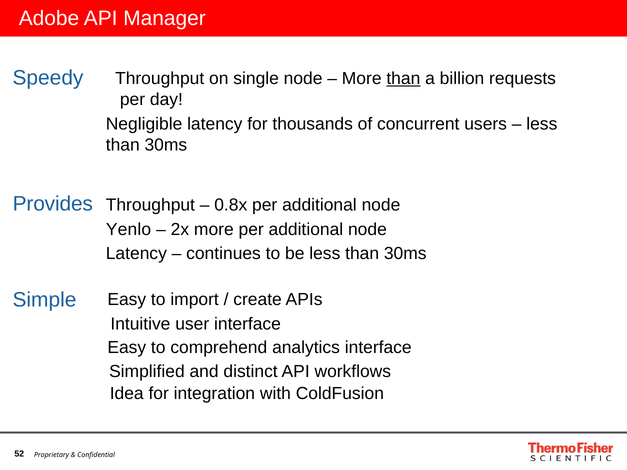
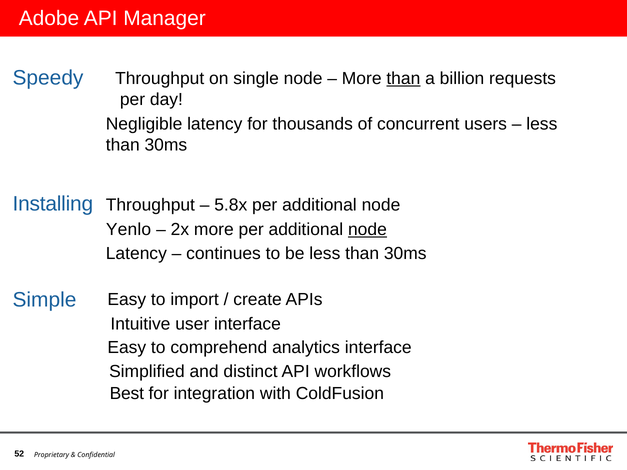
Provides: Provides -> Installing (53, 204)
0.8x: 0.8x -> 5.8x (231, 205)
node underline: none -> present (367, 230)
Idea: Idea -> Best (127, 394)
